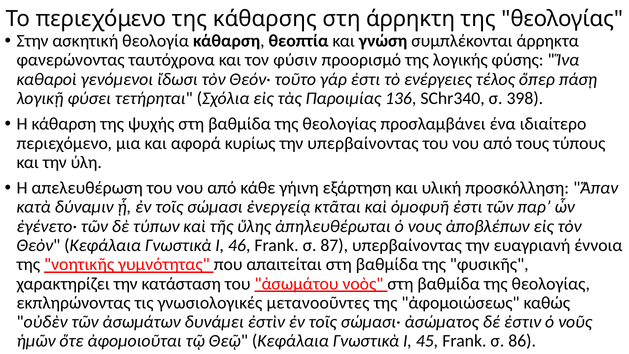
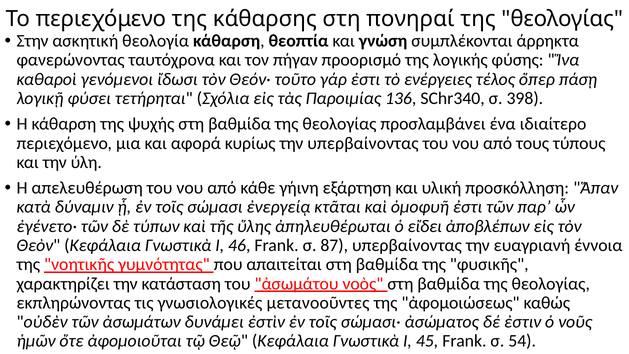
άρρηκτη: άρρηκτη -> πονηραί (410, 19)
φύσιν: φύσιν -> πήγαν (295, 60)
νους: νους -> εἴδει (425, 226)
86: 86 -> 54 (522, 341)
